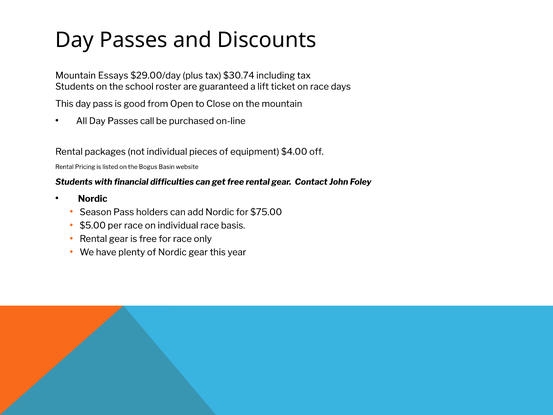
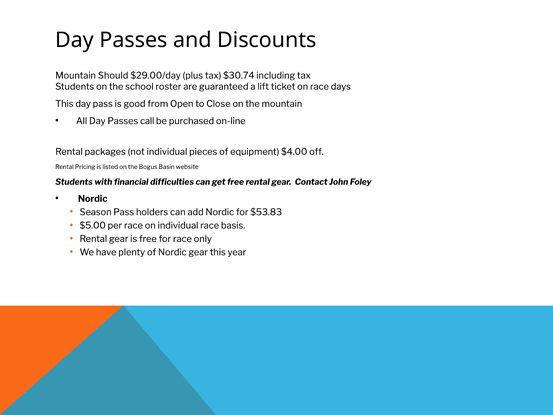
Essays: Essays -> Should (113, 75)
$75.00: $75.00 -> $53.83 (266, 212)
